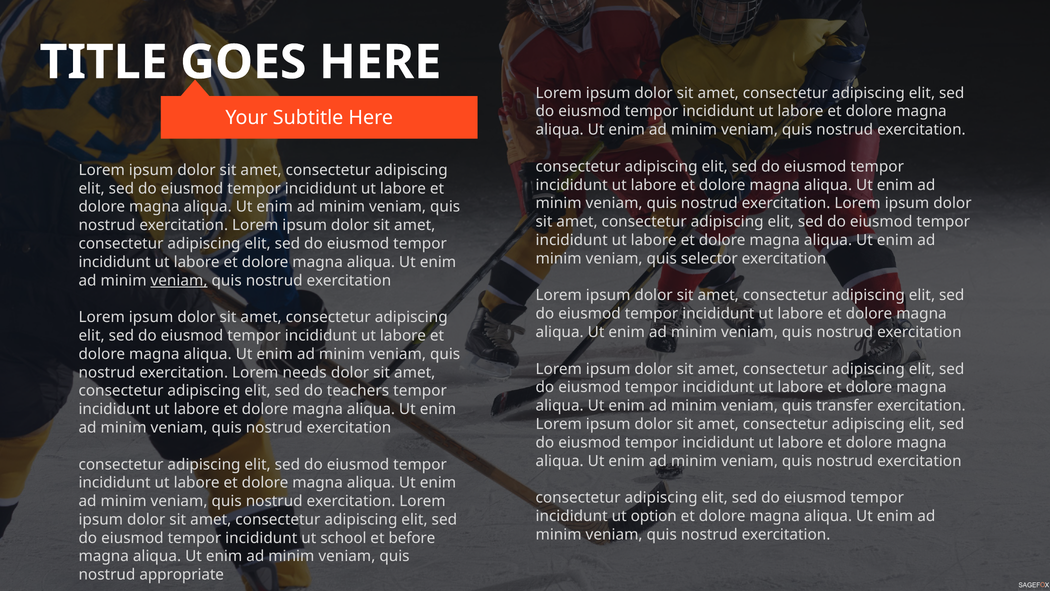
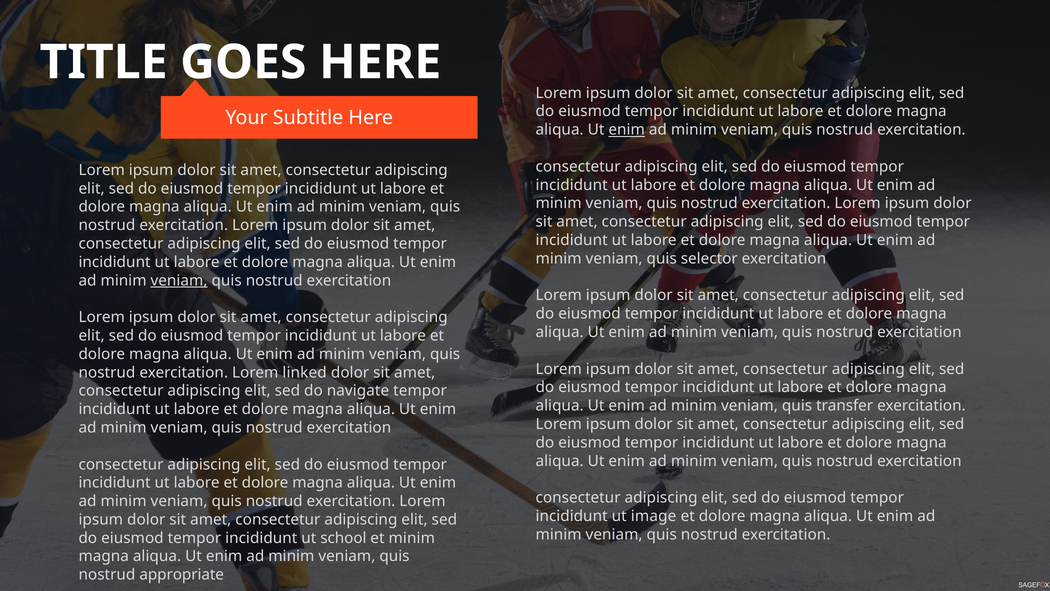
enim underline: none -> present (627, 130)
needs: needs -> linked (305, 372)
teachers: teachers -> navigate (358, 391)
option: option -> image (654, 516)
et before: before -> minim (412, 538)
